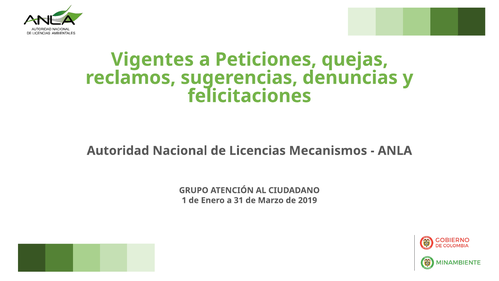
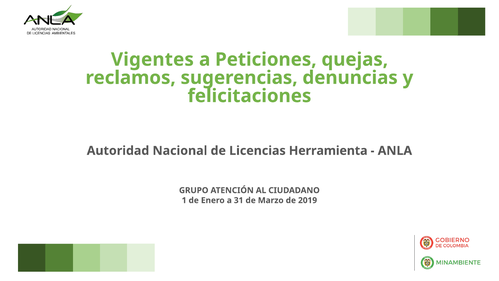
Mecanismos: Mecanismos -> Herramienta (328, 151)
